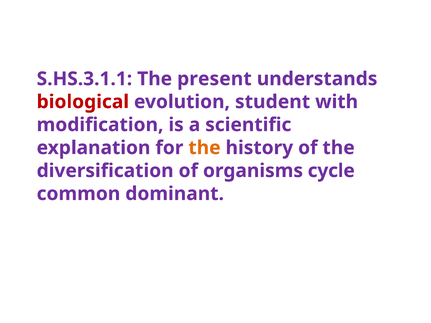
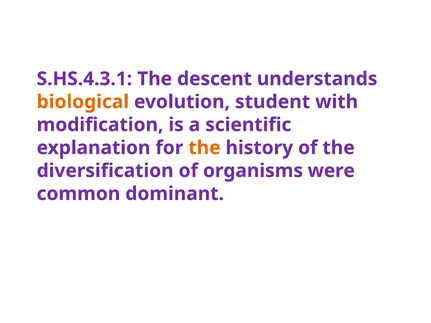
S.HS.3.1.1: S.HS.3.1.1 -> S.HS.4.3.1 (84, 79)
present: present -> descent (214, 79)
biological colour: red -> orange (83, 102)
cycle: cycle -> were (331, 171)
